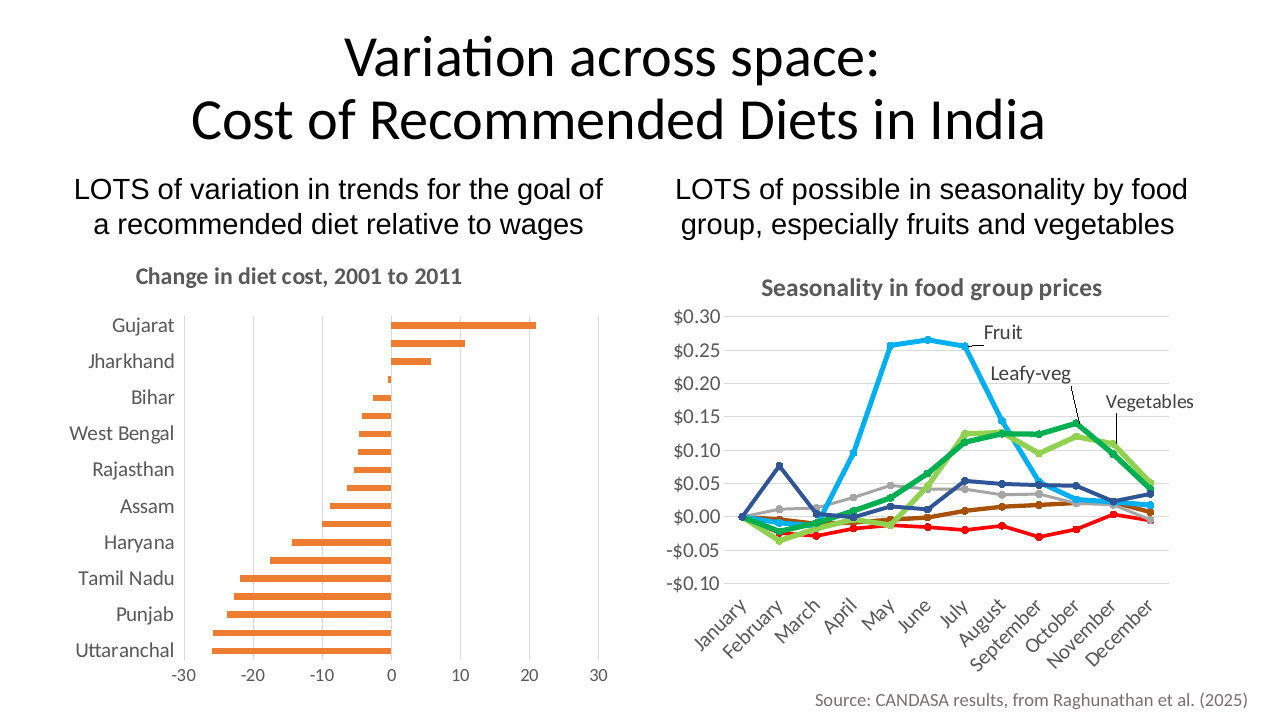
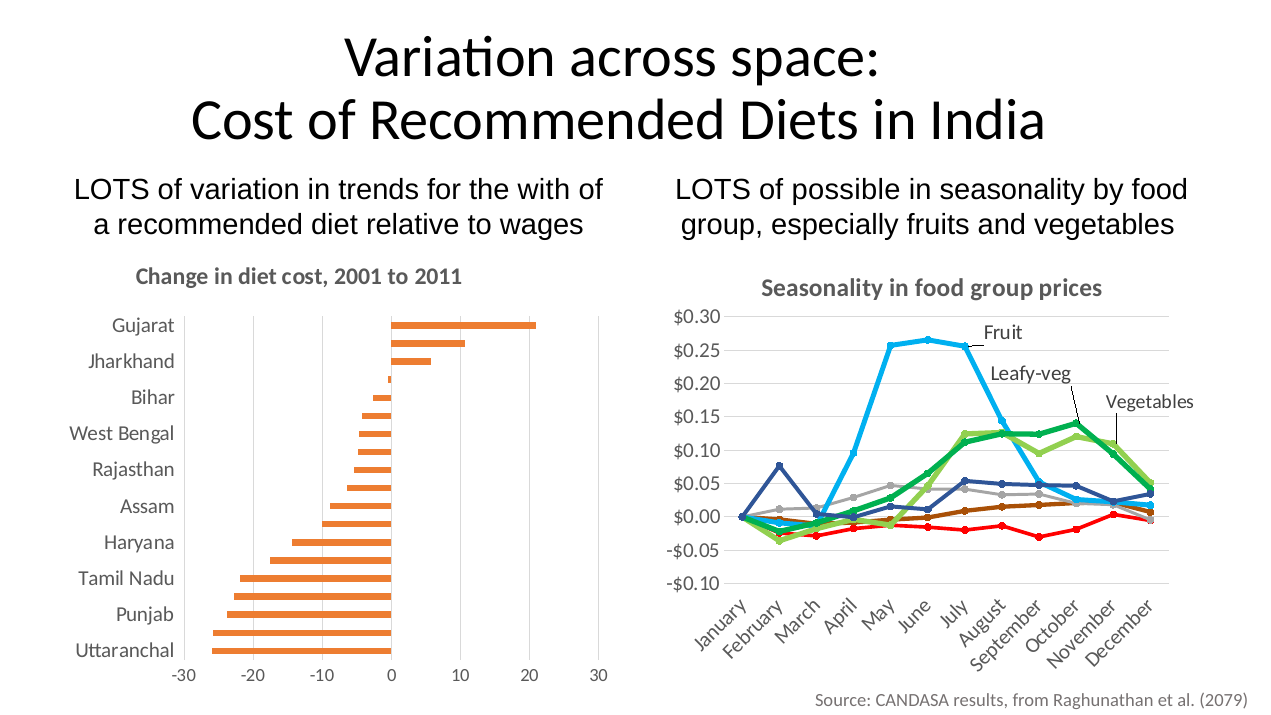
goal: goal -> with (544, 190)
2025: 2025 -> 2079 (1224, 700)
